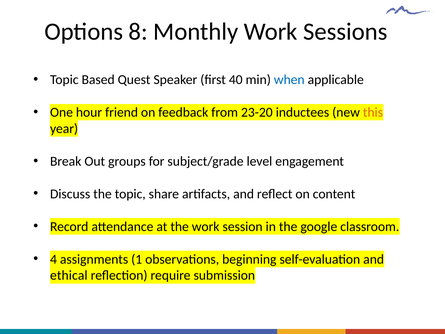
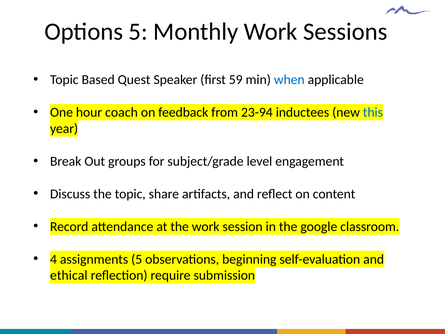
Options 8: 8 -> 5 (138, 32)
40: 40 -> 59 (236, 80)
friend: friend -> coach (121, 112)
23-20: 23-20 -> 23-94 (257, 112)
this colour: orange -> blue (373, 112)
assignments 1: 1 -> 5 (137, 259)
